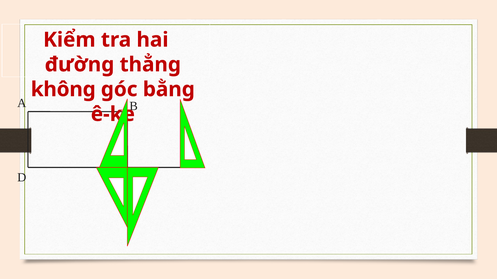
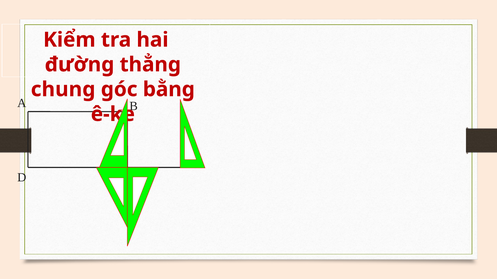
không: không -> chung (63, 90)
